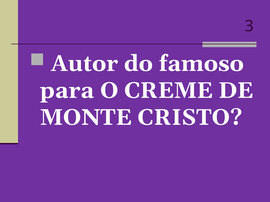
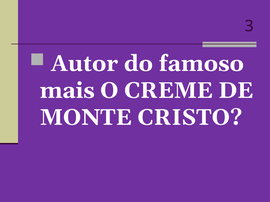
para: para -> mais (67, 91)
